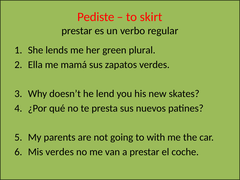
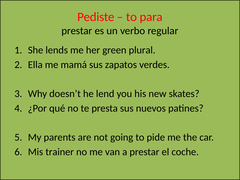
skirt: skirt -> para (151, 17)
with: with -> pide (156, 137)
Mis verdes: verdes -> trainer (60, 152)
